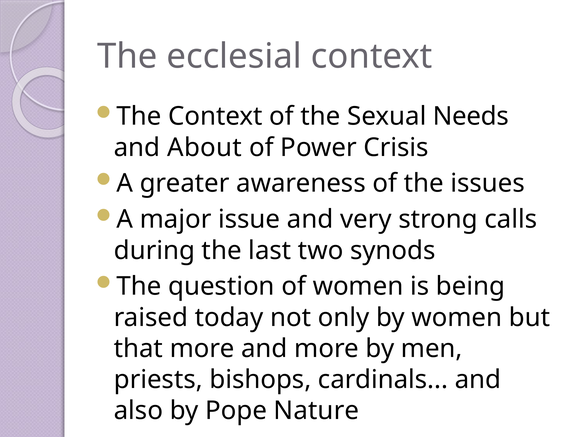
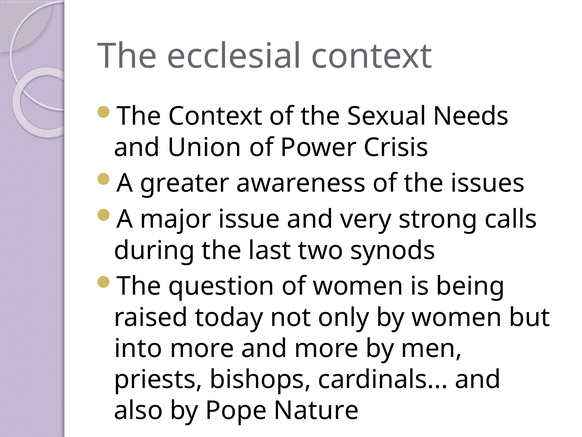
About: About -> Union (205, 147)
that: that -> into (138, 348)
